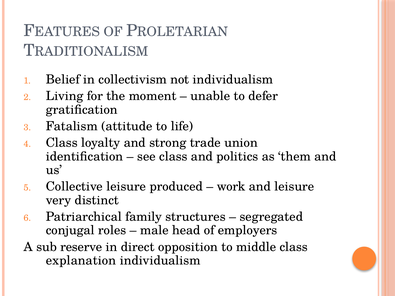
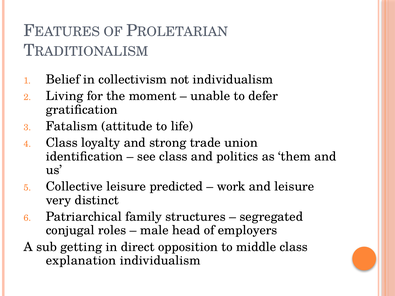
produced: produced -> predicted (176, 187)
reserve: reserve -> getting (81, 247)
